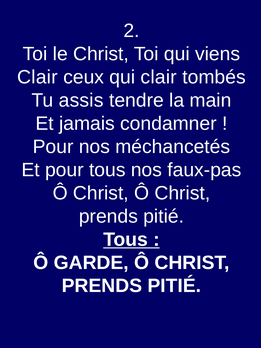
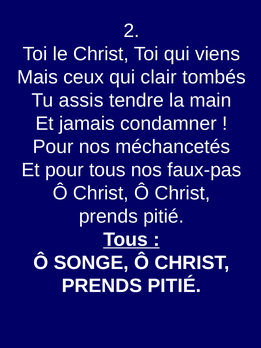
Clair: Clair -> Mais (38, 77)
GARDE: GARDE -> SONGE (91, 263)
